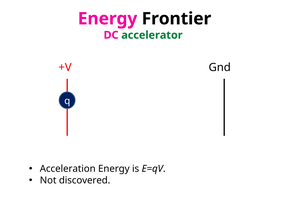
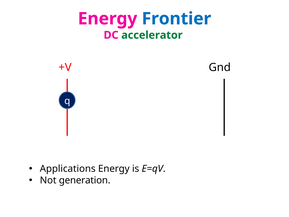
Frontier colour: black -> blue (176, 19)
Acceleration: Acceleration -> Applications (68, 169)
discovered: discovered -> generation (85, 180)
